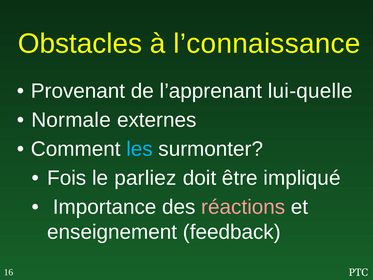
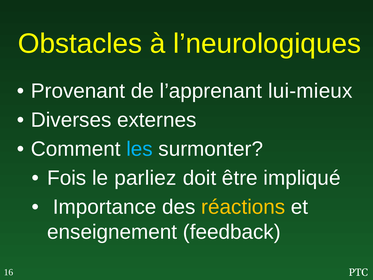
l’connaissance: l’connaissance -> l’neurologiques (267, 44)
lui-quelle: lui-quelle -> lui-mieux (310, 91)
Normale: Normale -> Diverses (71, 120)
réactions colour: pink -> yellow (243, 207)
